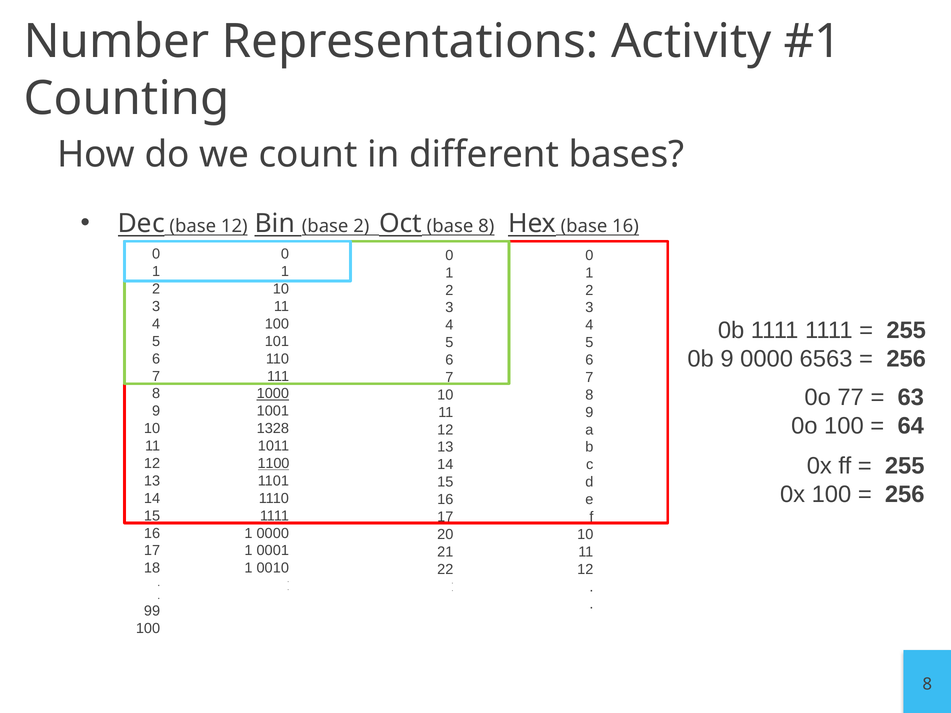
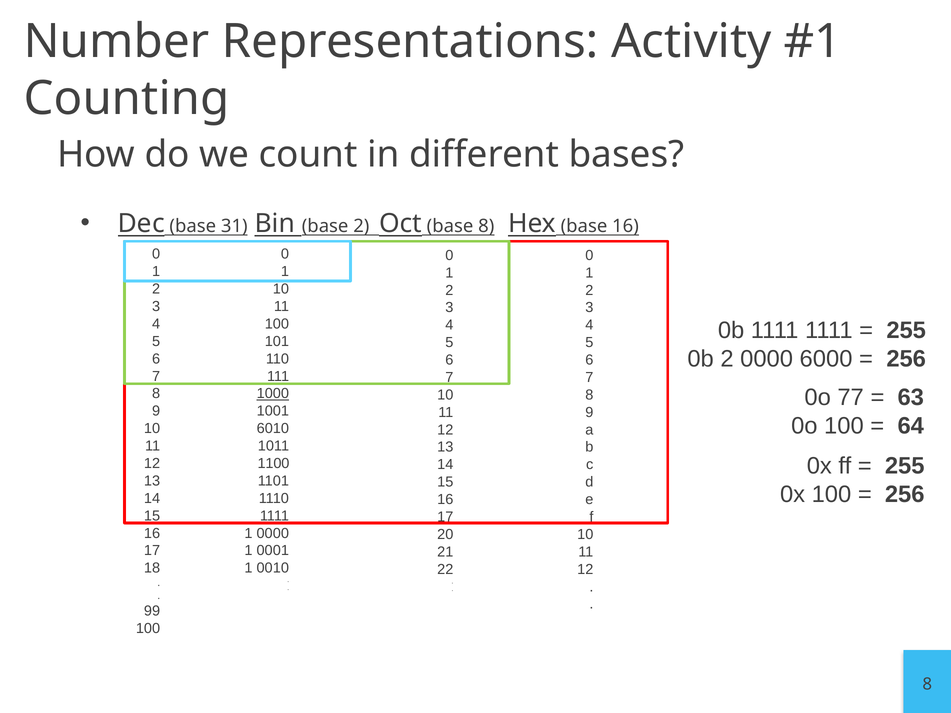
base 12: 12 -> 31 (234, 226)
0b 9: 9 -> 2 (727, 359)
6563: 6563 -> 6000 (826, 359)
1328: 1328 -> 6010 (273, 429)
1100 underline: present -> none (273, 464)
